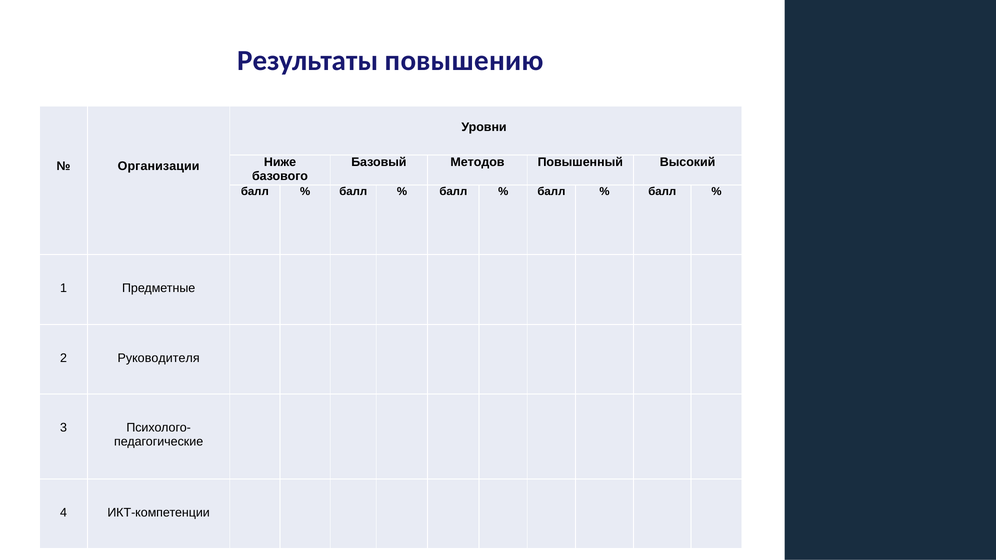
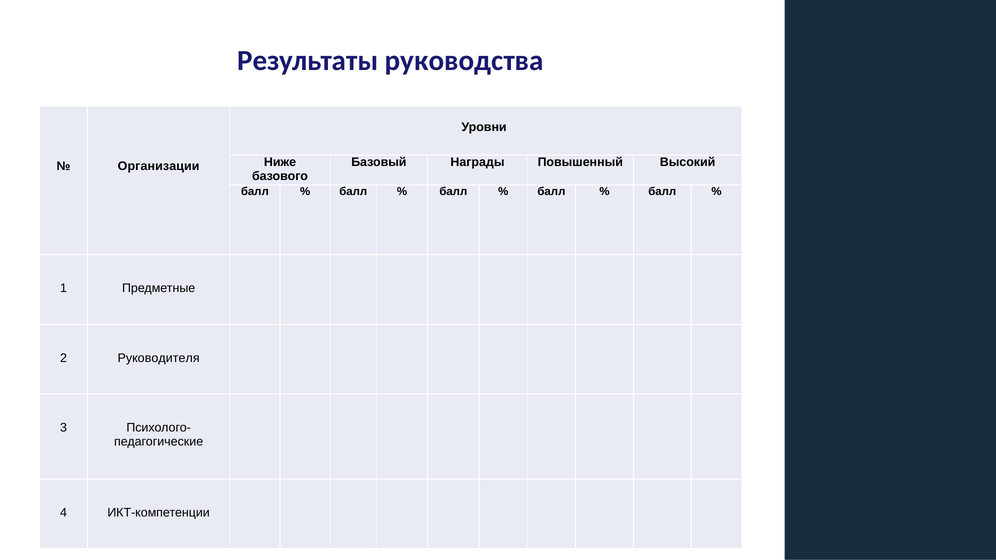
повышению: повышению -> руководства (464, 61)
Методов: Методов -> Награды (477, 162)
